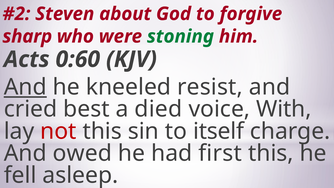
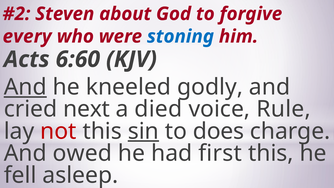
sharp: sharp -> every (27, 36)
stoning colour: green -> blue (180, 36)
0:60: 0:60 -> 6:60 (78, 59)
resist: resist -> godly (210, 87)
best: best -> next (87, 109)
With: With -> Rule (284, 109)
sin underline: none -> present (143, 131)
itself: itself -> does (219, 131)
